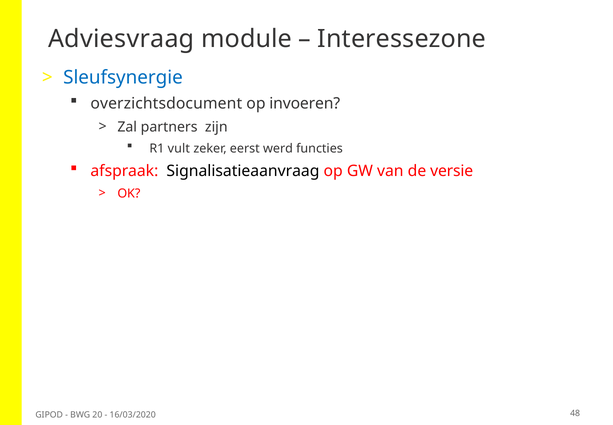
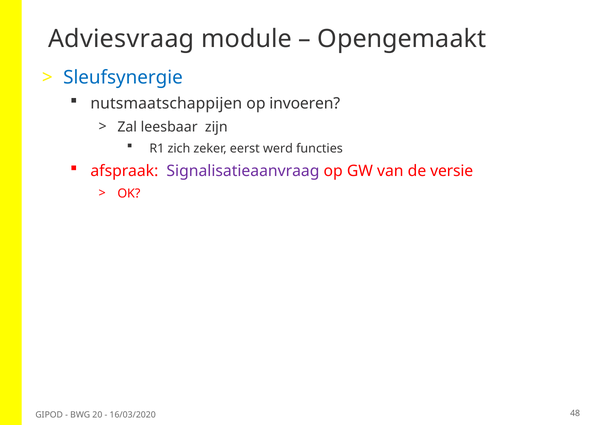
Interessezone: Interessezone -> Opengemaakt (402, 39)
overzichtsdocument: overzichtsdocument -> nutsmaatschappijen (166, 103)
partners: partners -> leesbaar (169, 127)
vult: vult -> zich (179, 148)
Signalisatieaanvraag colour: black -> purple (243, 171)
